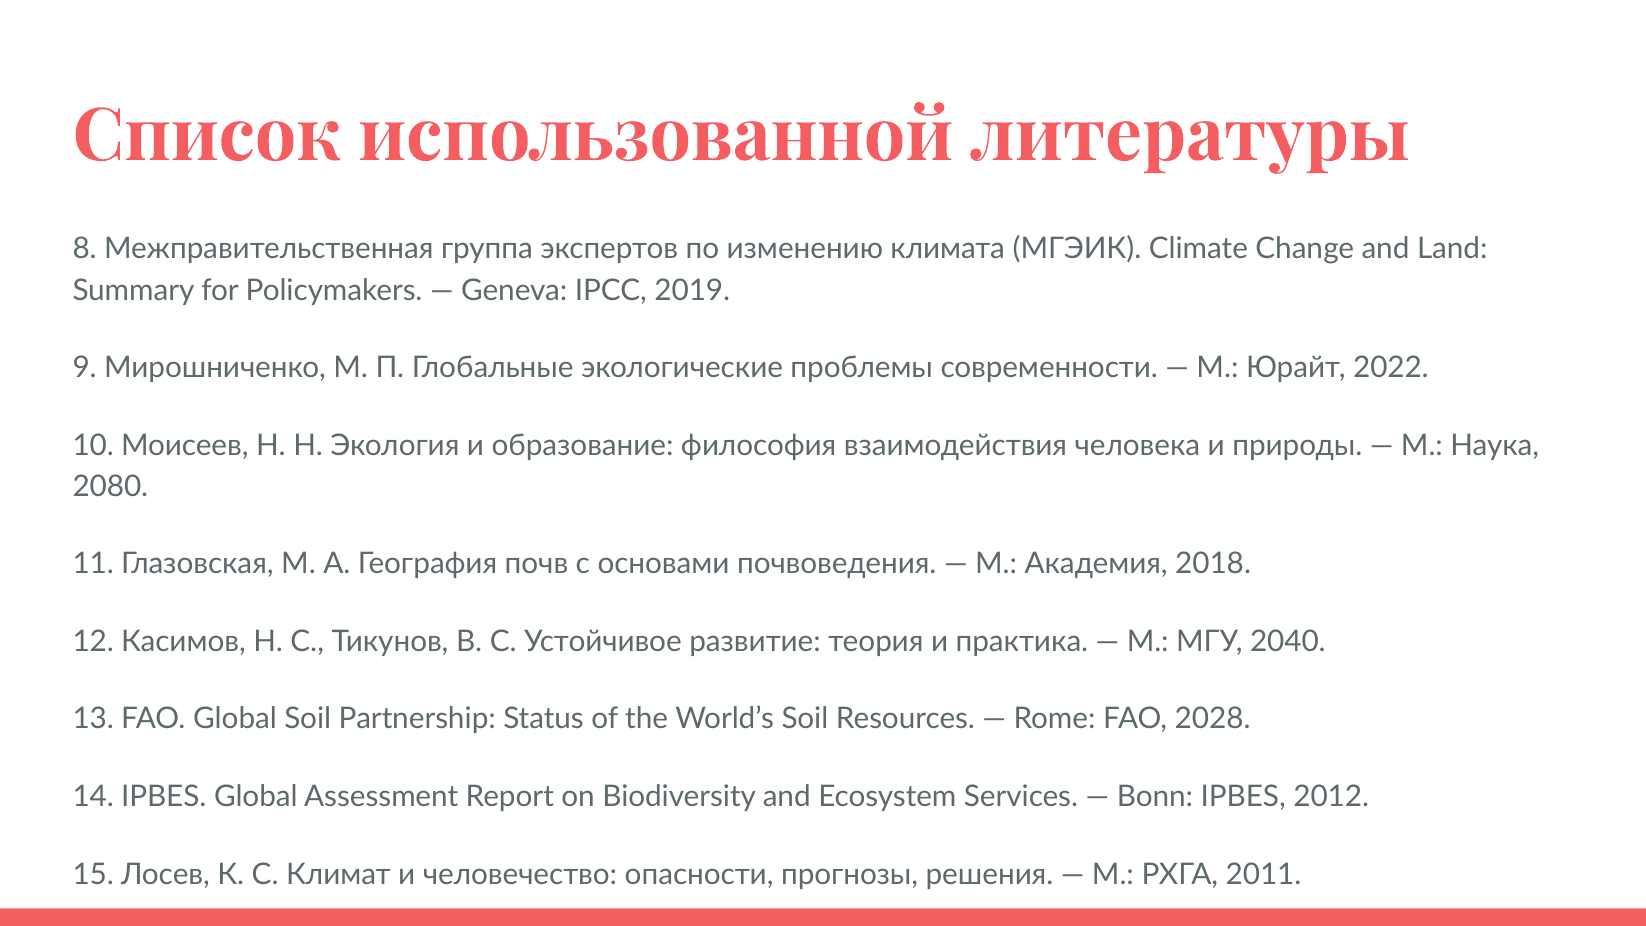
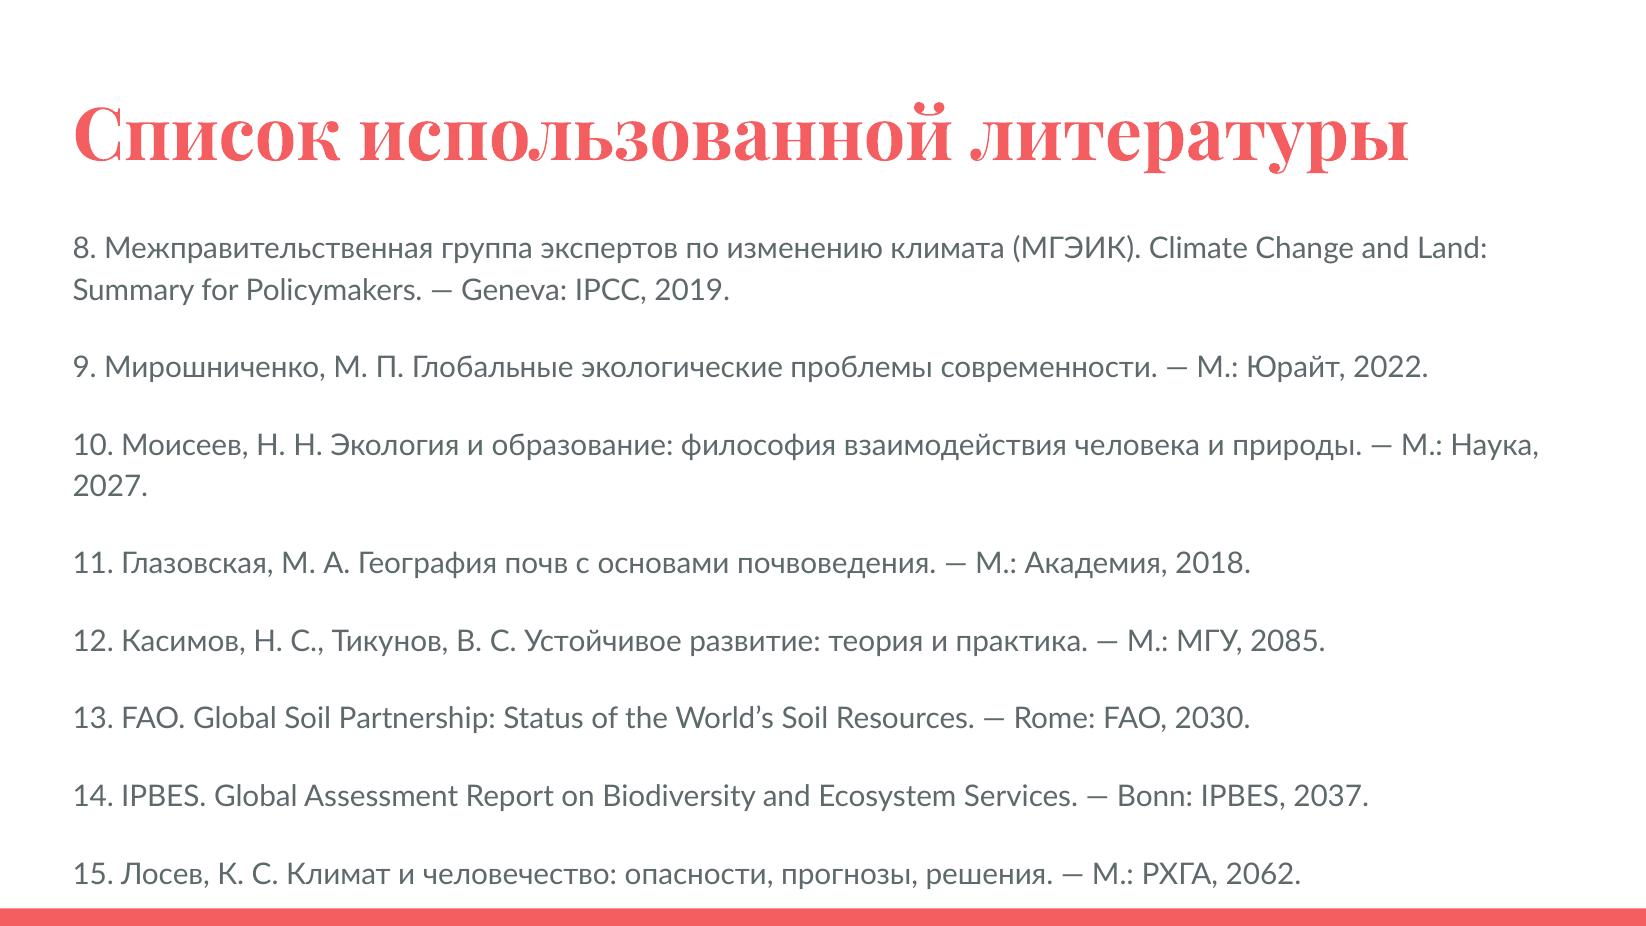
2080: 2080 -> 2027 (110, 486)
2040: 2040 -> 2085 (1288, 641)
2028: 2028 -> 2030 (1213, 719)
2012: 2012 -> 2037 (1331, 797)
2011: 2011 -> 2062 (1264, 874)
